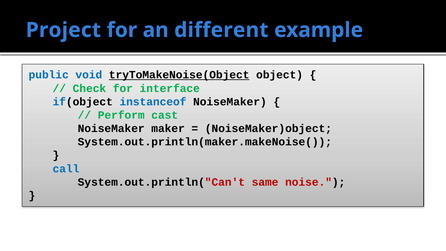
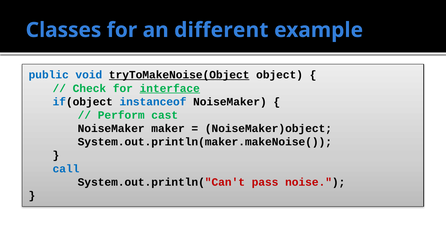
Project: Project -> Classes (63, 30)
interface underline: none -> present (170, 88)
same: same -> pass (265, 182)
